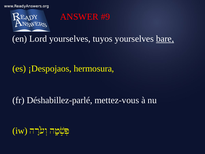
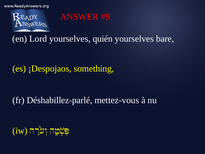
tuyos: tuyos -> quién (103, 39)
bare underline: present -> none (165, 39)
hermosura: hermosura -> something (94, 68)
